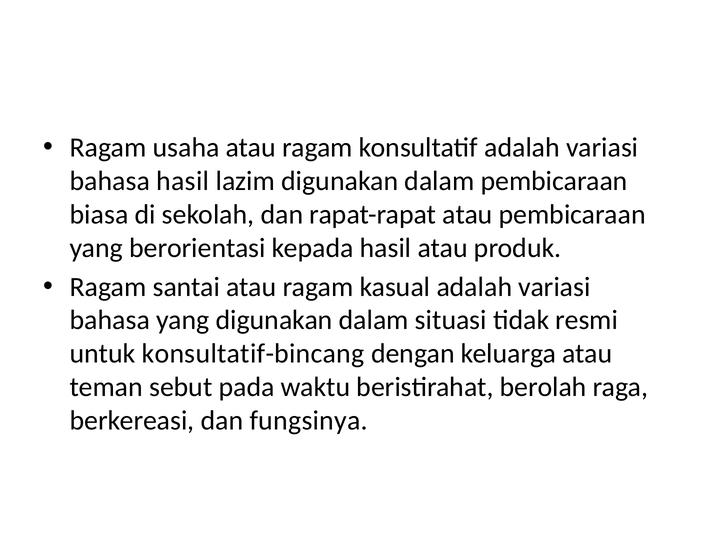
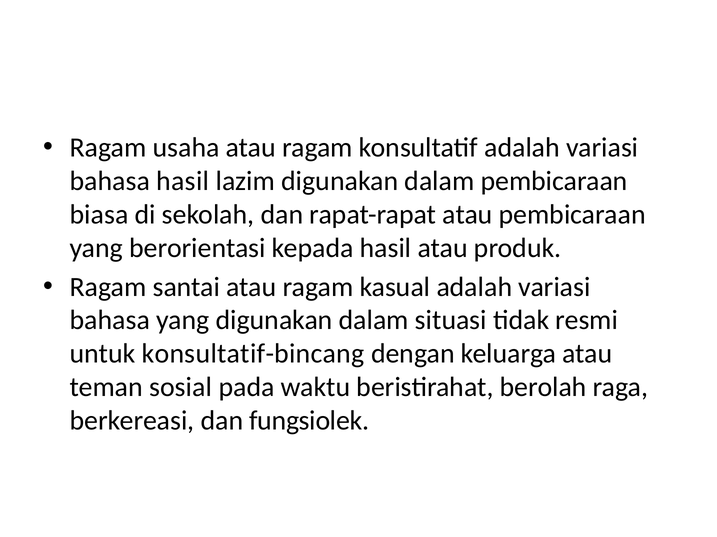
sebut: sebut -> sosial (181, 388)
fungsinya: fungsinya -> fungsiolek (309, 421)
